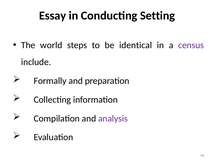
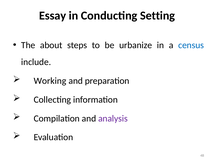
world: world -> about (51, 45)
identical: identical -> urbanize (136, 45)
census colour: purple -> blue (191, 45)
Formally: Formally -> Working (50, 81)
